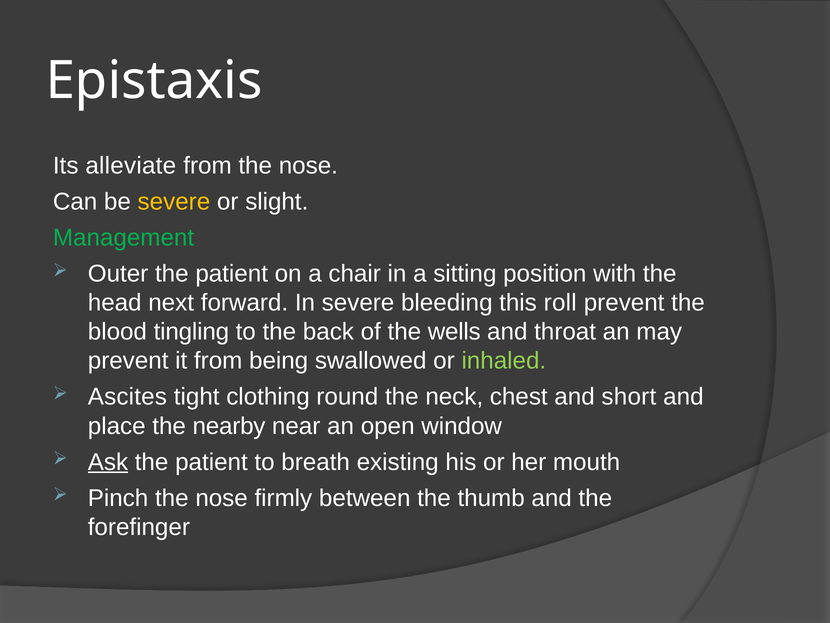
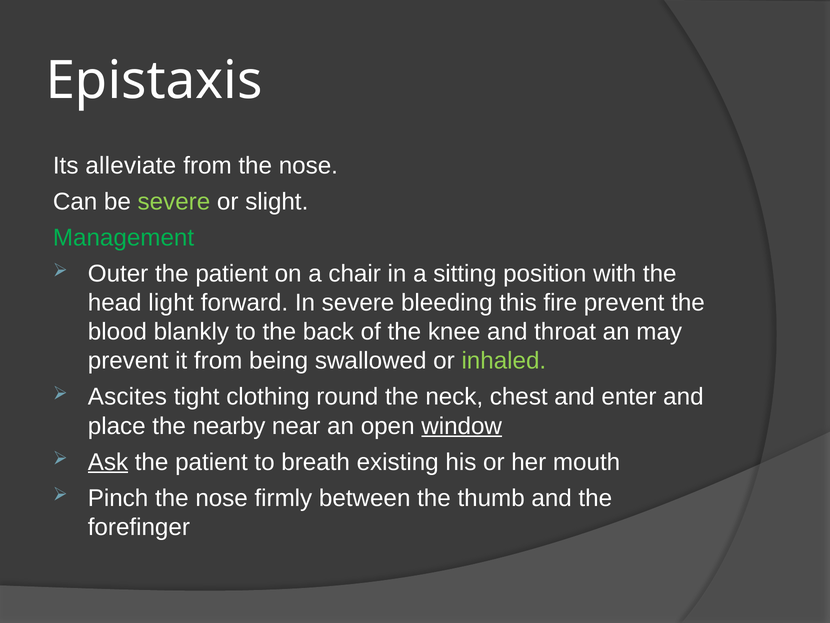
severe colour: yellow -> light green (174, 202)
next: next -> light (171, 303)
roll: roll -> fire (560, 303)
tingling: tingling -> blankly (191, 332)
wells: wells -> knee (454, 332)
short: short -> enter (629, 397)
window underline: none -> present (462, 426)
